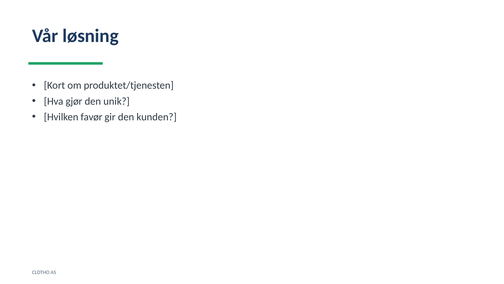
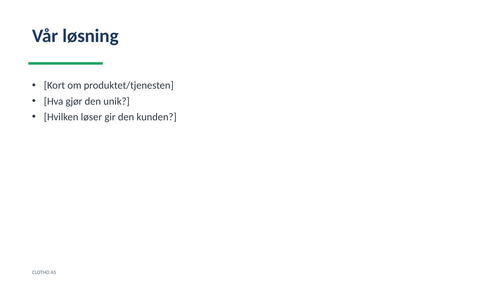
favør: favør -> løser (91, 117)
